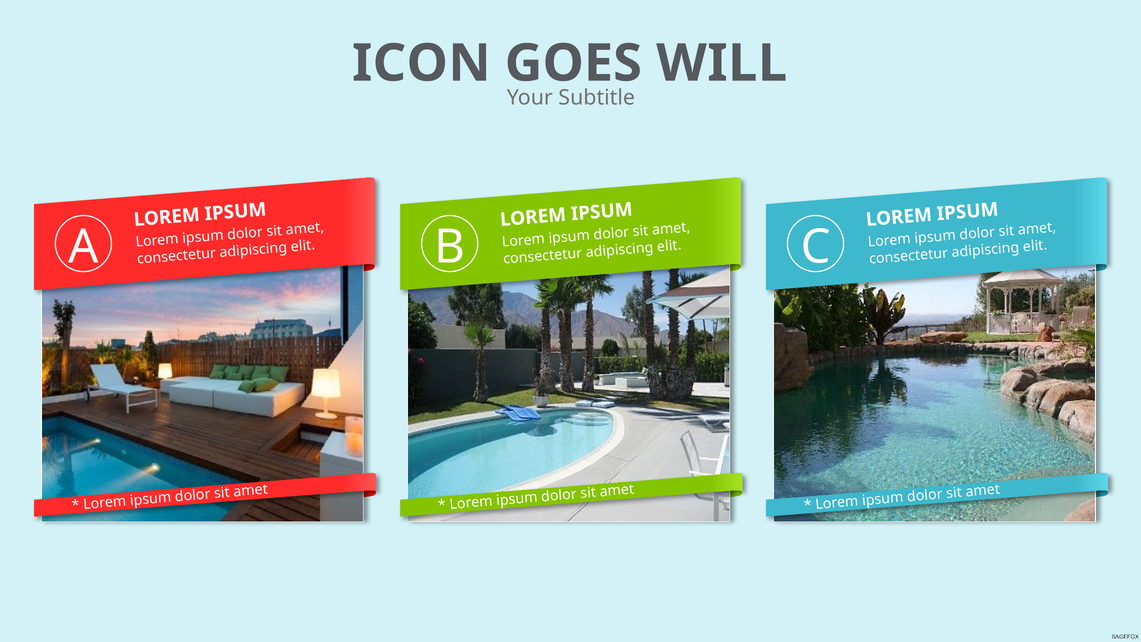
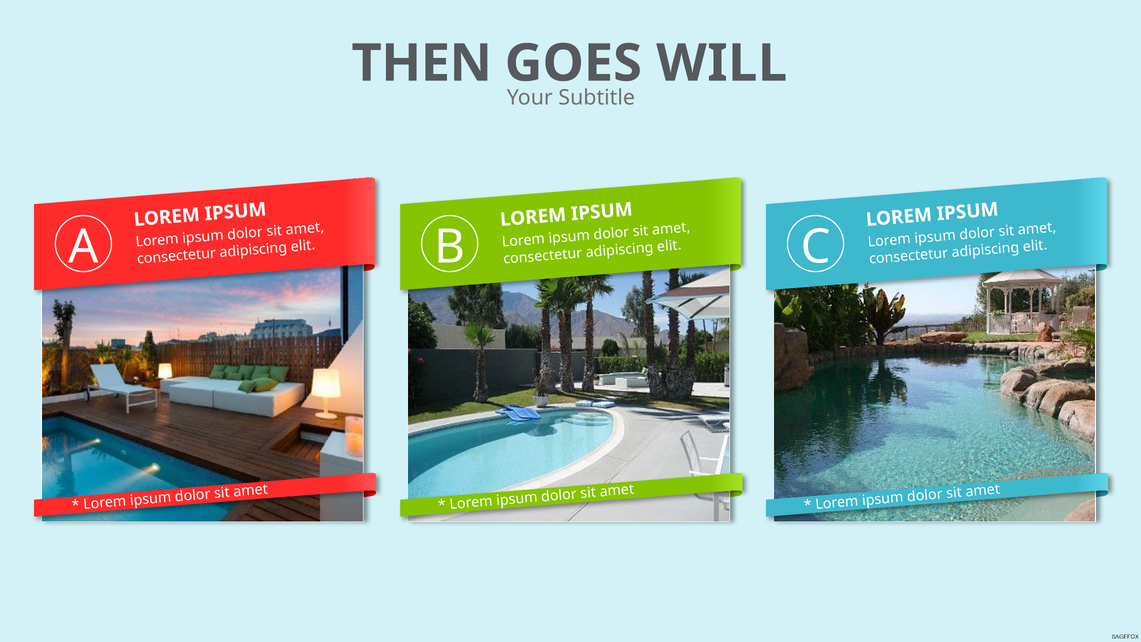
ICON: ICON -> THEN (422, 63)
